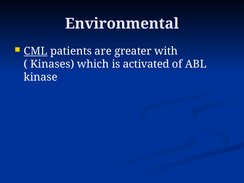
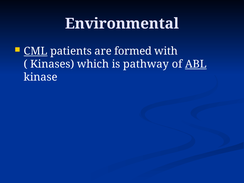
greater: greater -> formed (133, 51)
activated: activated -> pathway (146, 64)
ABL underline: none -> present (196, 64)
